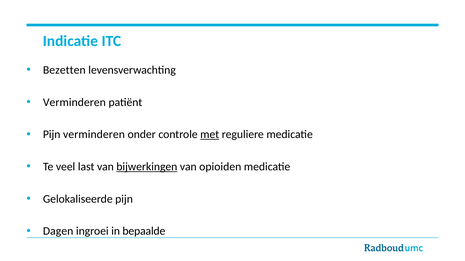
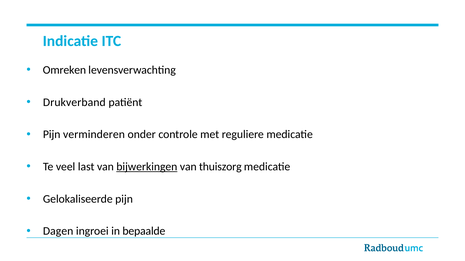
Bezetten: Bezetten -> Omreken (64, 70)
Verminderen: Verminderen -> Drukverband (74, 102)
met underline: present -> none (210, 135)
opioiden: opioiden -> thuiszorg (220, 167)
